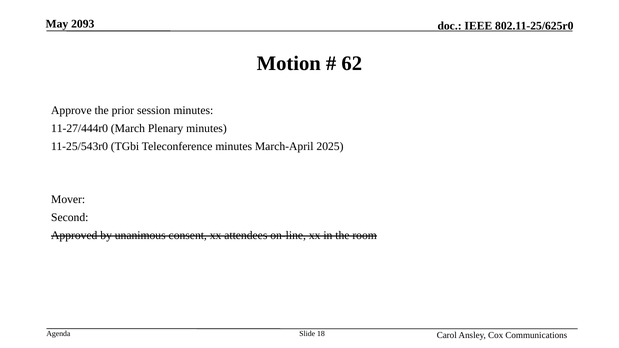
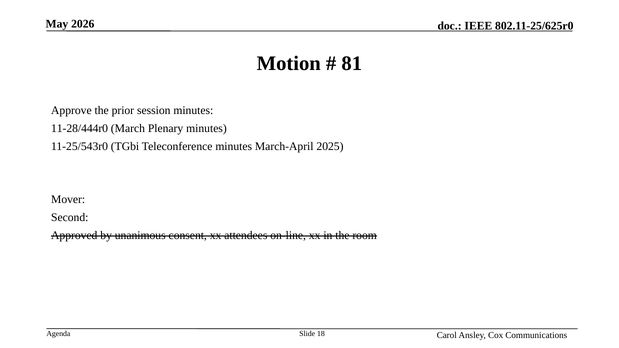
2093: 2093 -> 2026 (83, 24)
62: 62 -> 81 (352, 63)
11-27/444r0: 11-27/444r0 -> 11-28/444r0 (80, 128)
